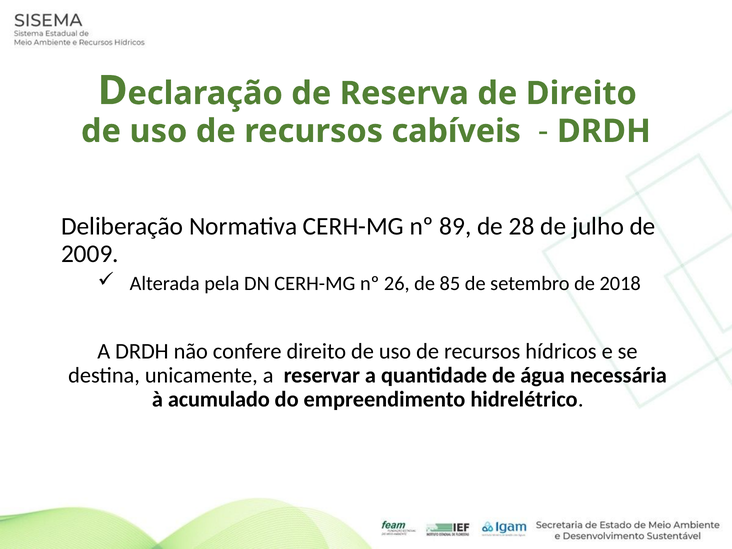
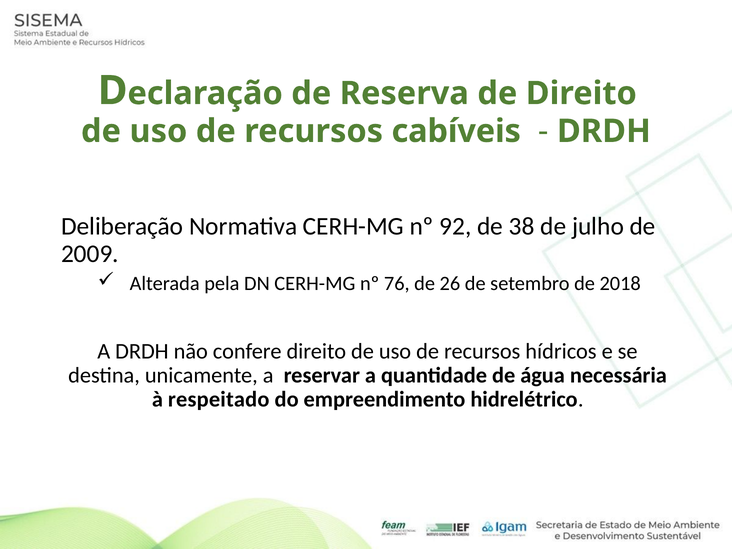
89: 89 -> 92 (455, 227)
28: 28 -> 38 (522, 227)
26: 26 -> 76 (397, 284)
85: 85 -> 26 (450, 284)
acumulado: acumulado -> respeitado (219, 400)
